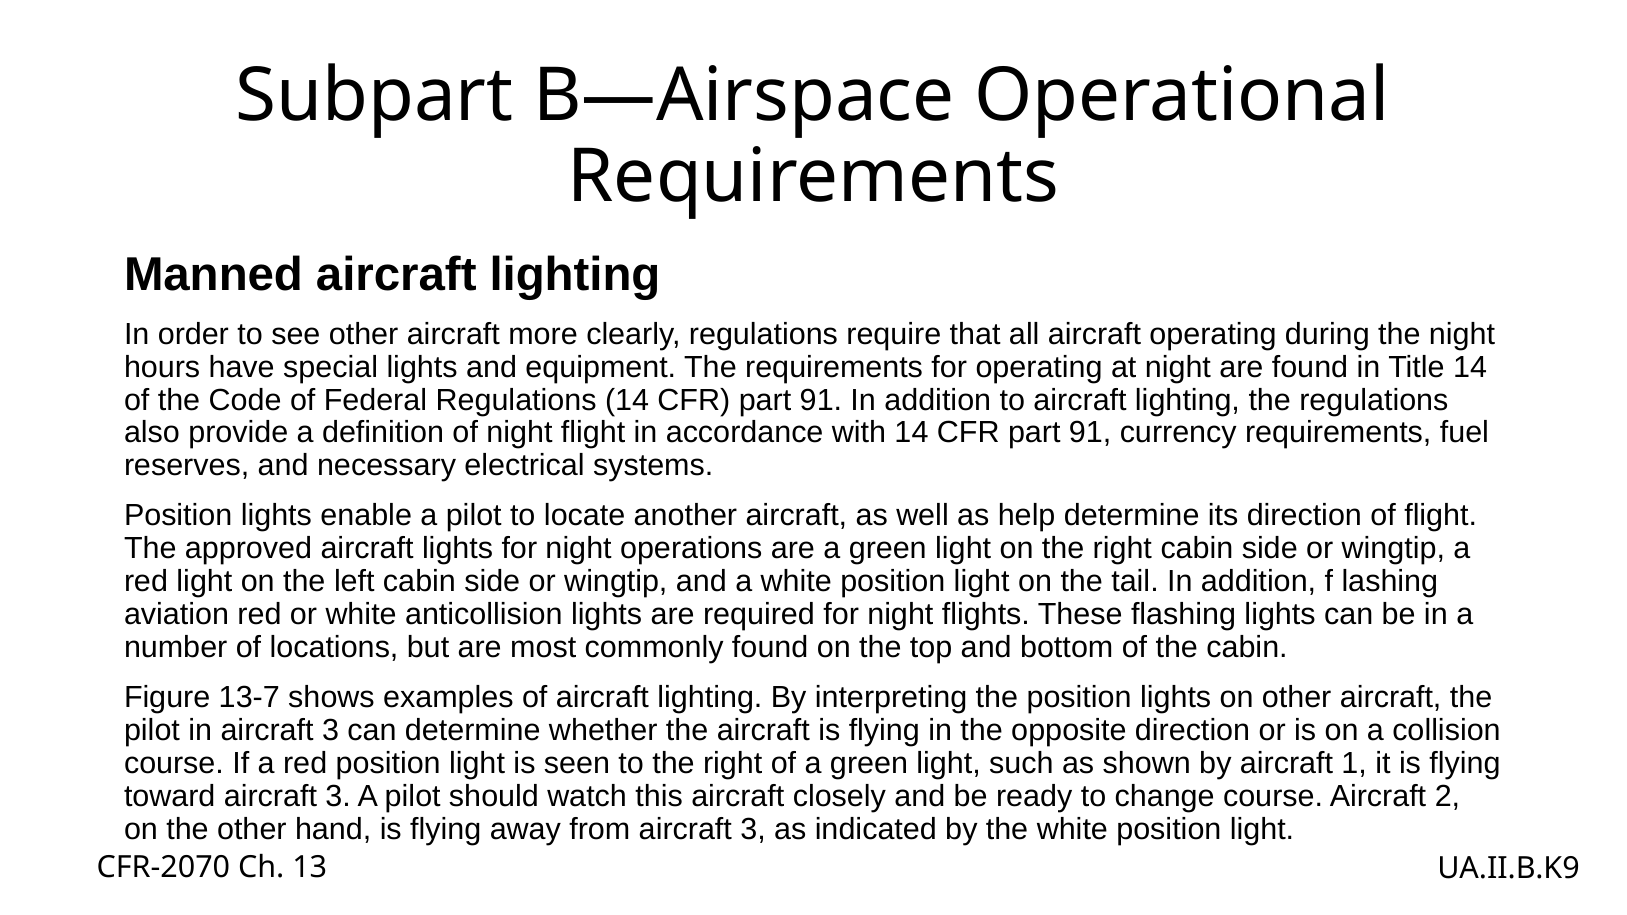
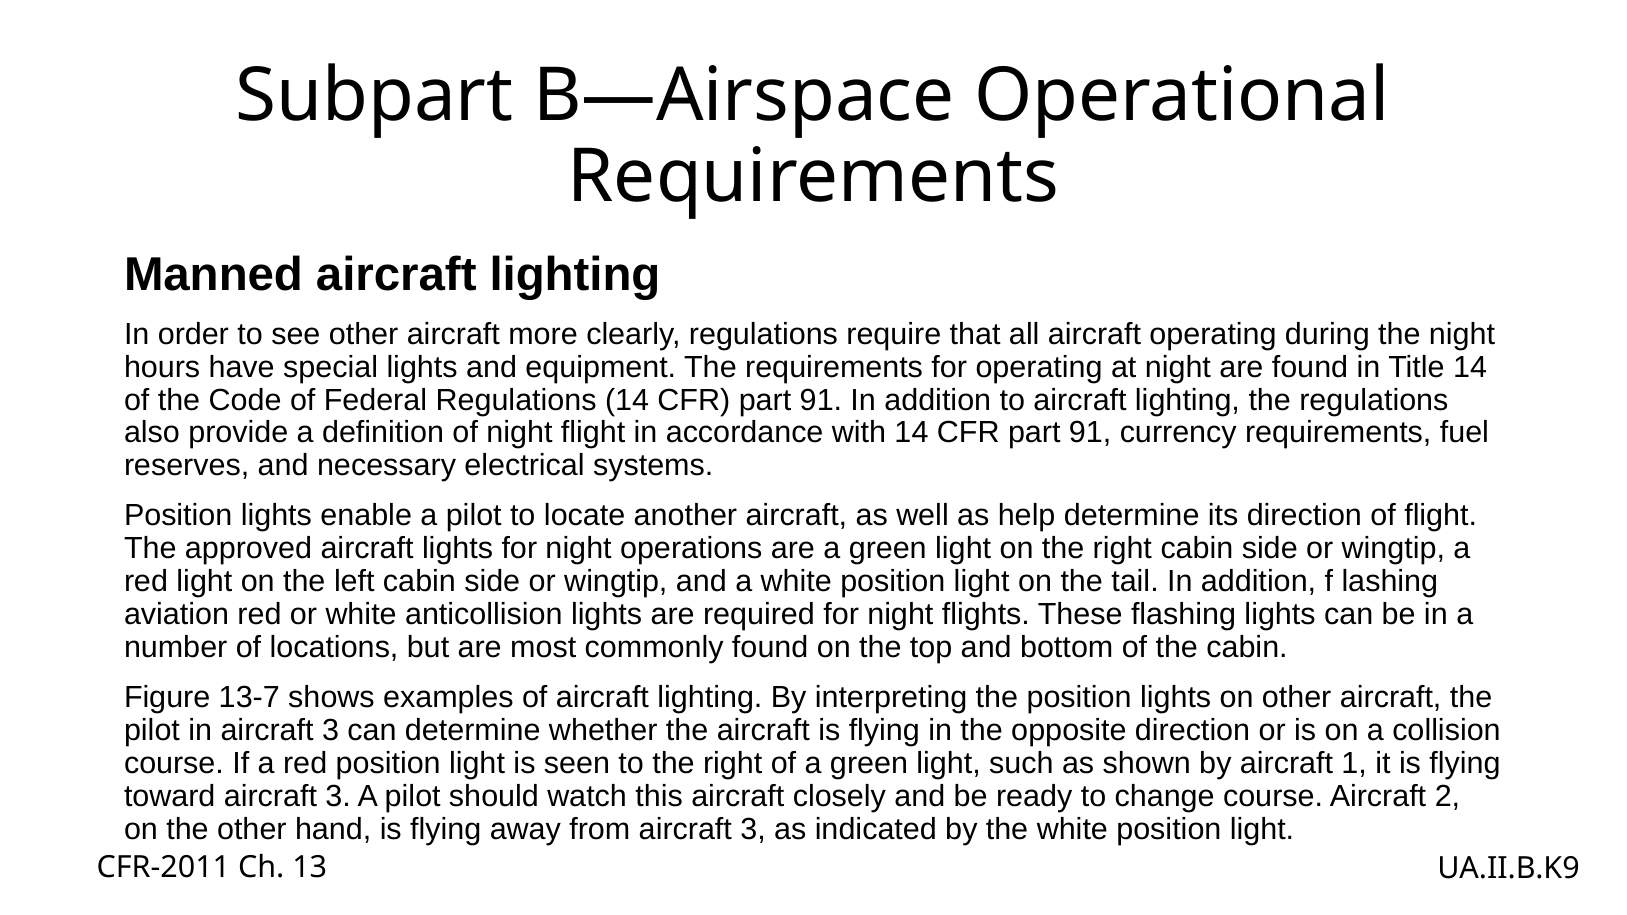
CFR-2070: CFR-2070 -> CFR-2011 (163, 868)
